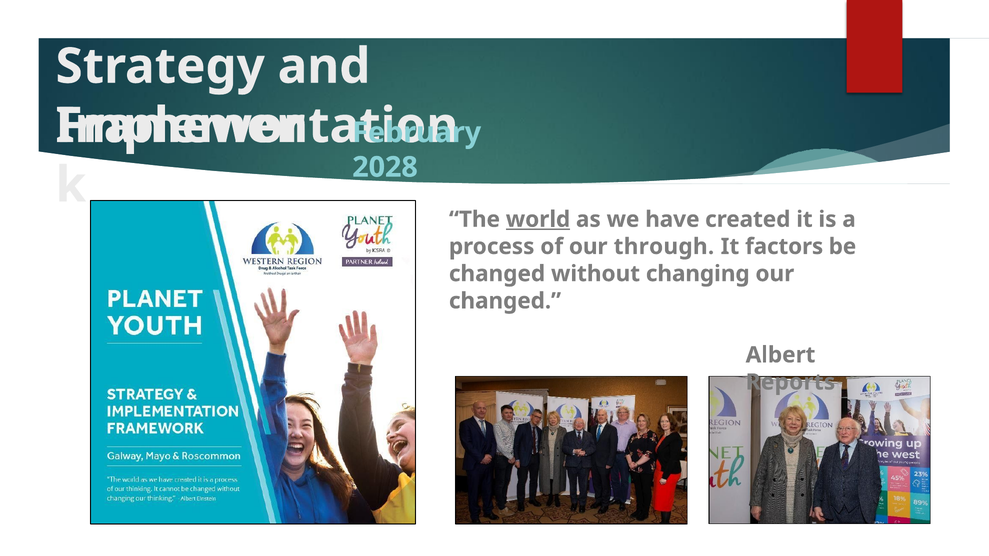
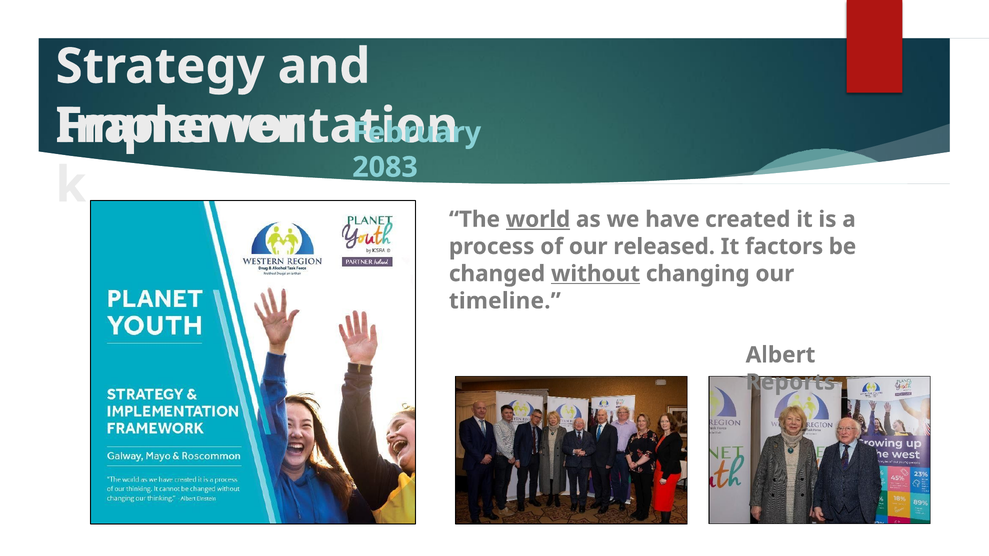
2028: 2028 -> 2083 (385, 167)
through: through -> released (664, 247)
without underline: none -> present (596, 274)
changed: changed -> timeline (505, 301)
